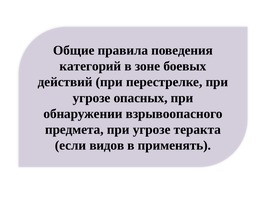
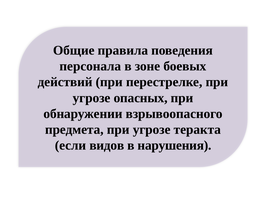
категорий: категорий -> персонала (90, 66)
применять: применять -> нарушения (174, 145)
